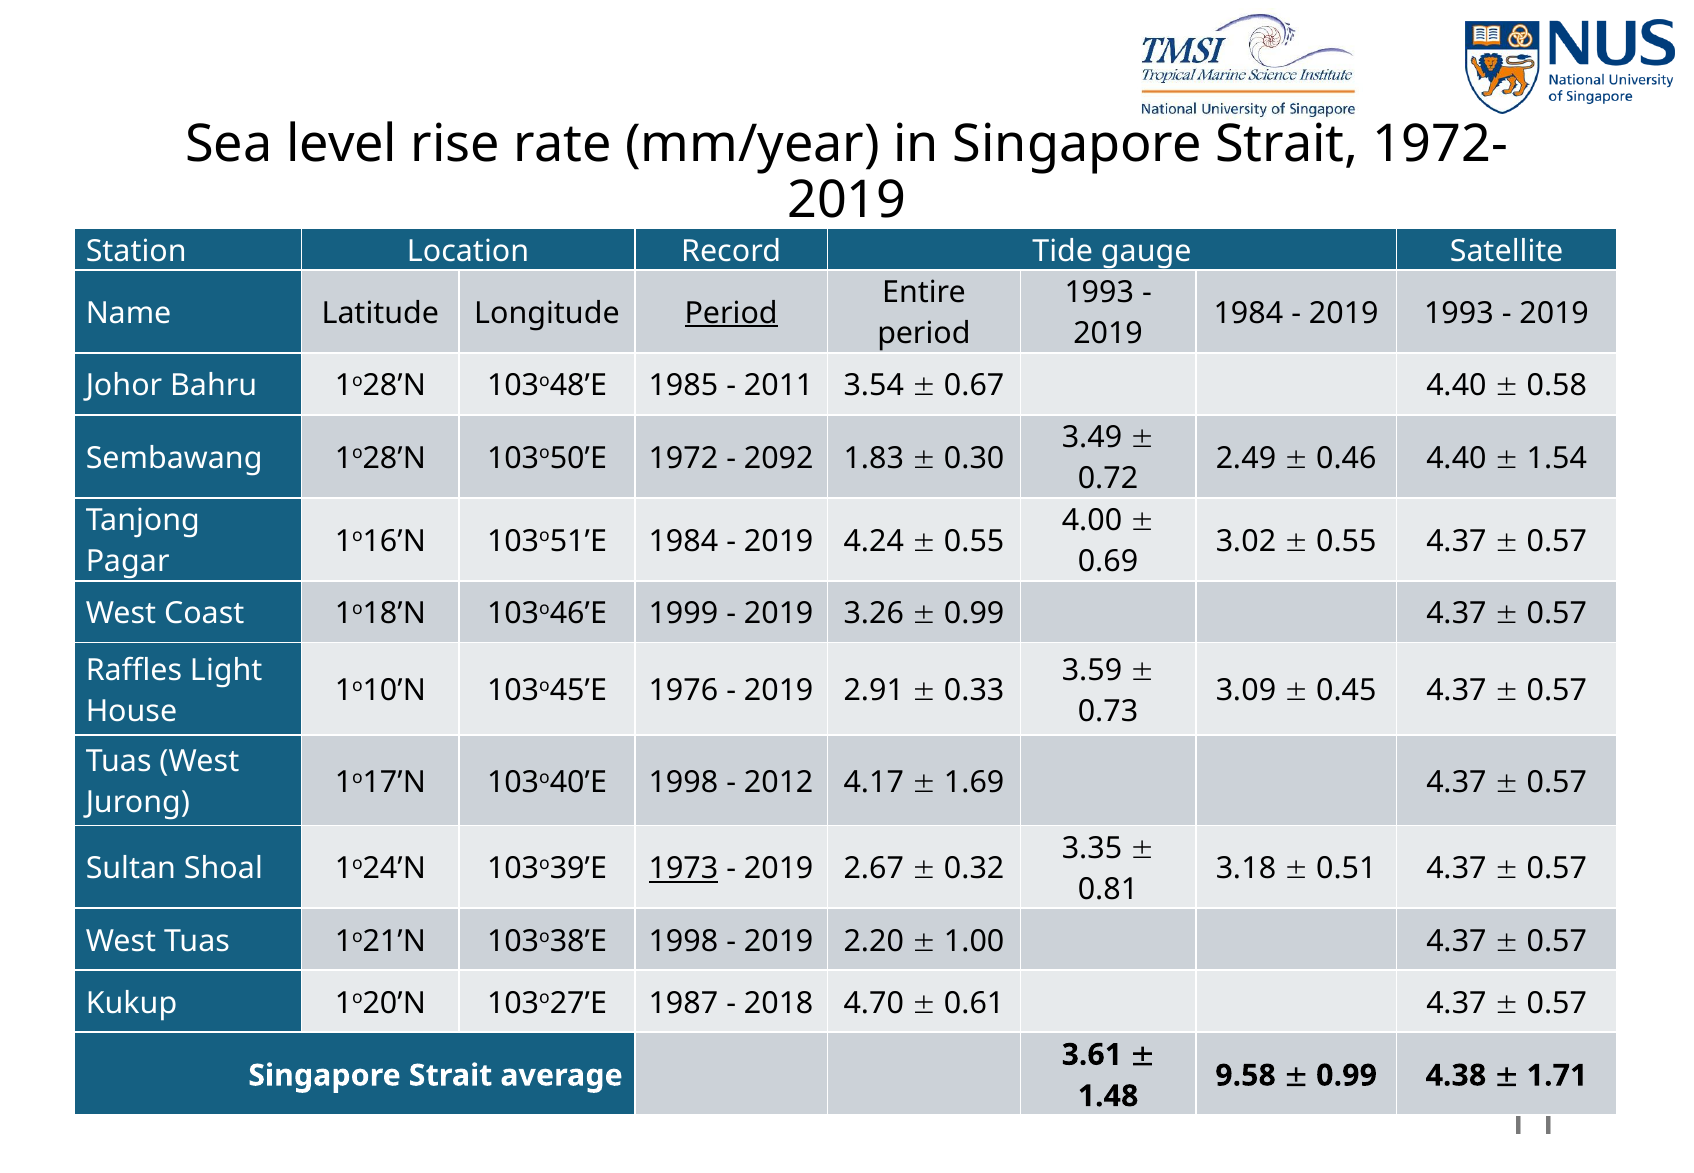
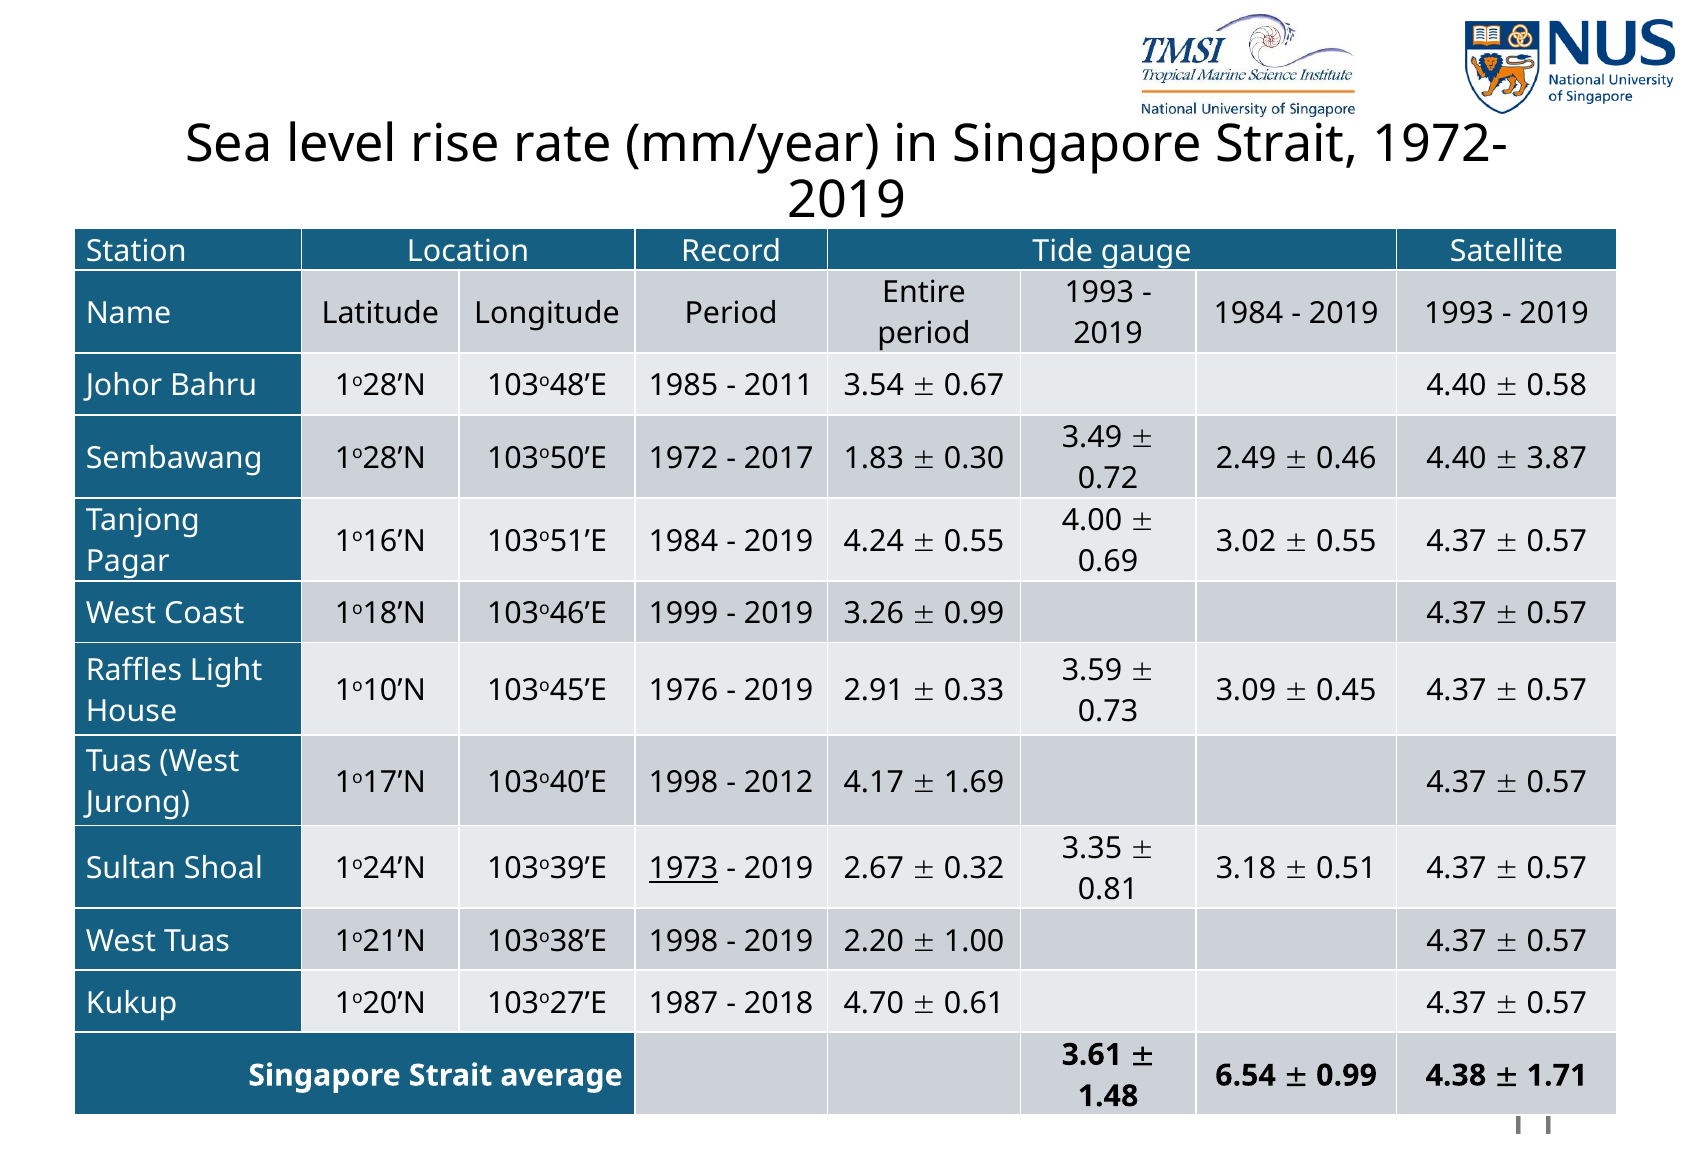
Period underline: present -> none (731, 313)
2092: 2092 -> 2017 (779, 458)
1.54: 1.54 -> 3.87 (1557, 458)
9.58: 9.58 -> 6.54 (1246, 1075)
